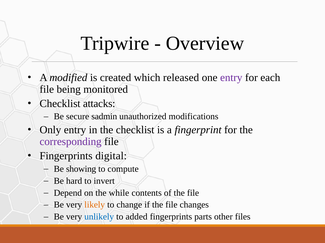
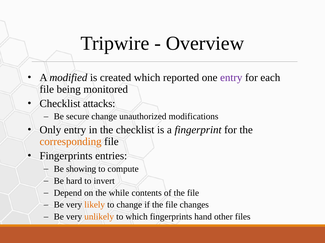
released: released -> reported (181, 78)
secure sadmin: sadmin -> change (104, 117)
corresponding colour: purple -> orange (71, 142)
digital: digital -> entries (111, 156)
unlikely colour: blue -> orange (99, 217)
to added: added -> which (137, 217)
parts: parts -> hand (203, 217)
